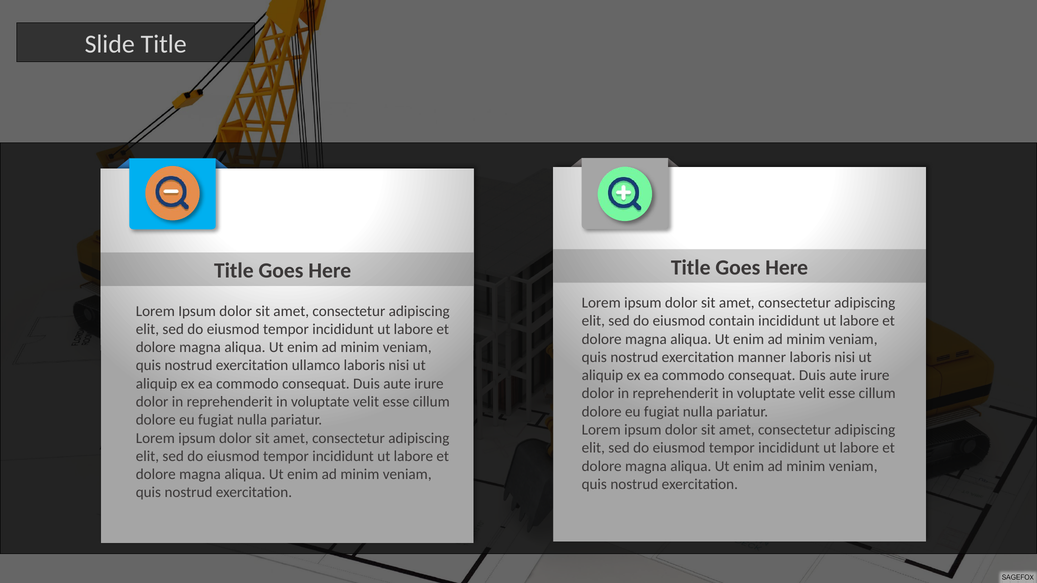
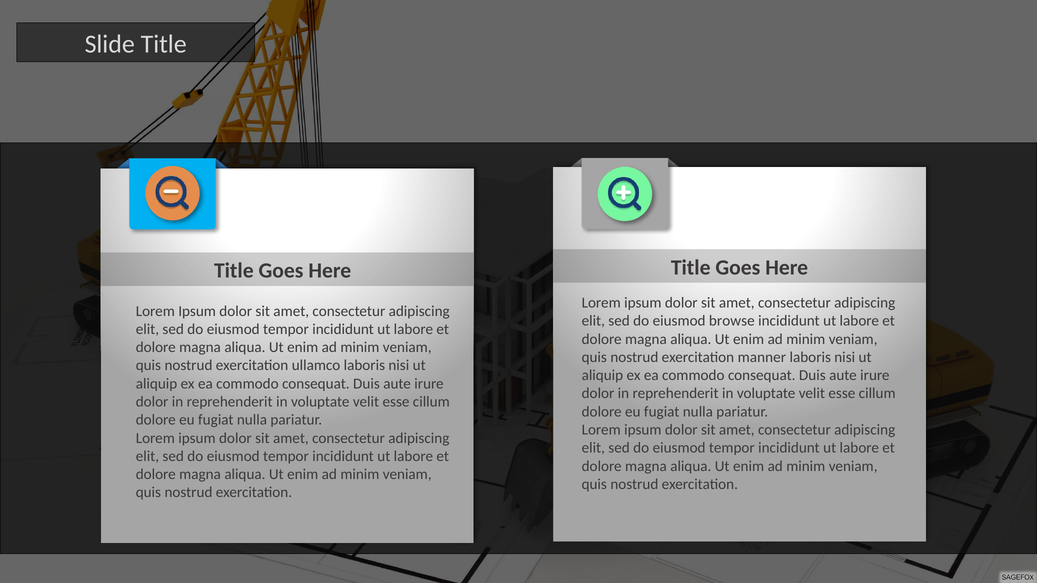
contain: contain -> browse (732, 321)
